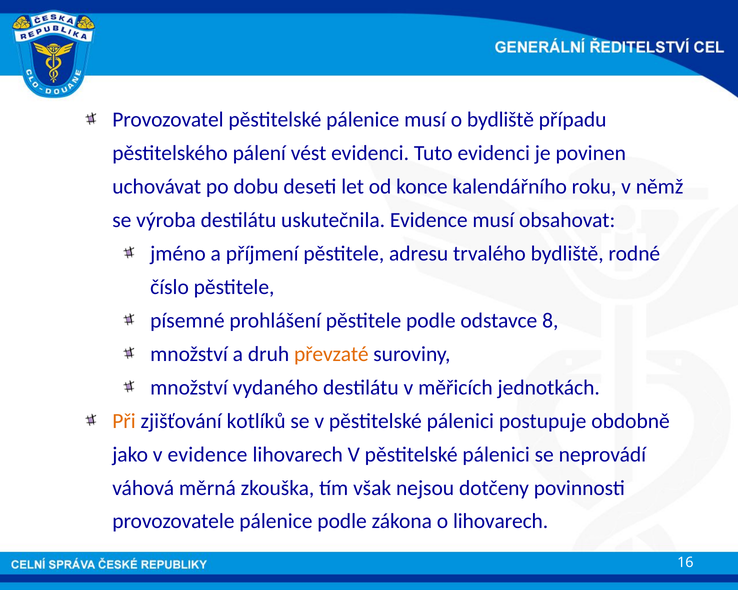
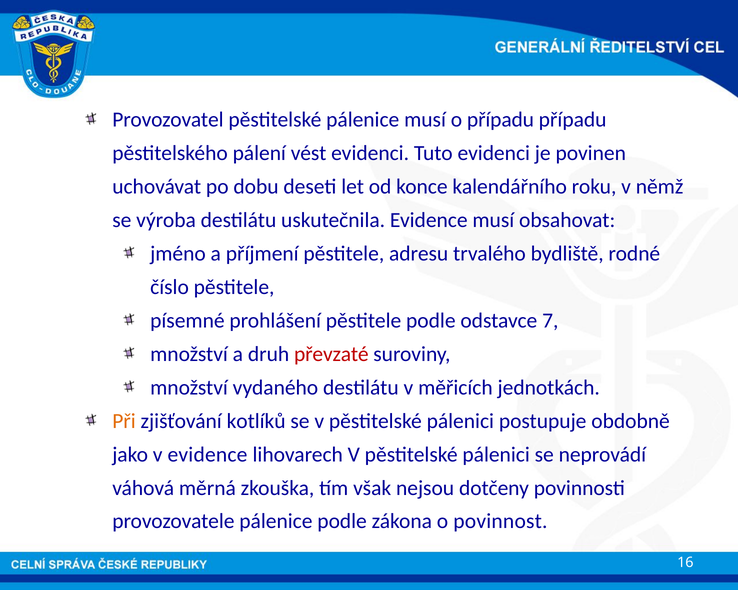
o bydliště: bydliště -> případu (500, 120)
8: 8 -> 7 (550, 321)
převzaté colour: orange -> red (331, 354)
o lihovarech: lihovarech -> povinnost (500, 522)
